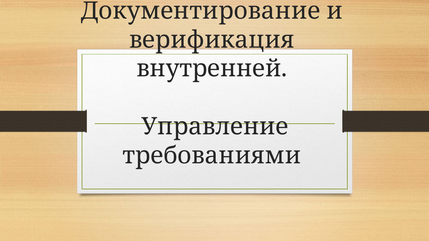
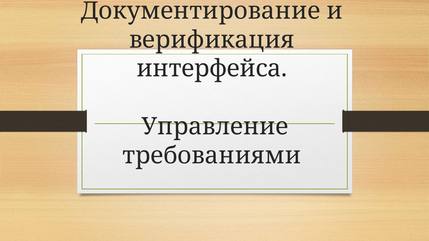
внутренней: внутренней -> интерфейса (212, 69)
